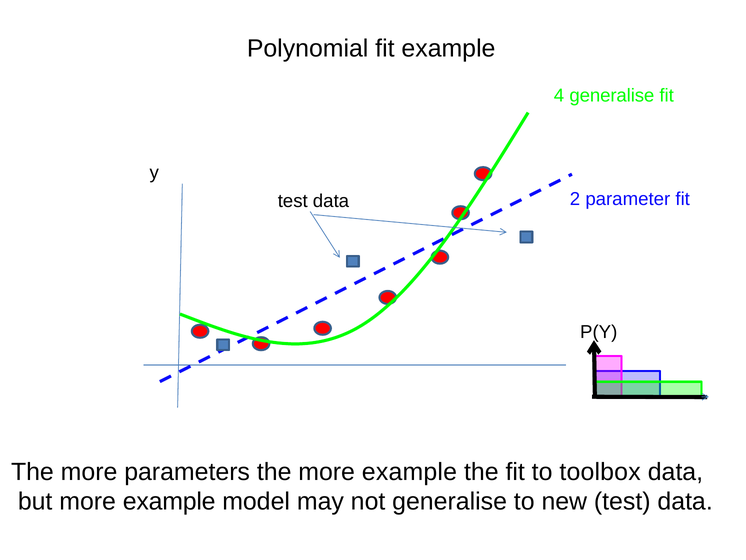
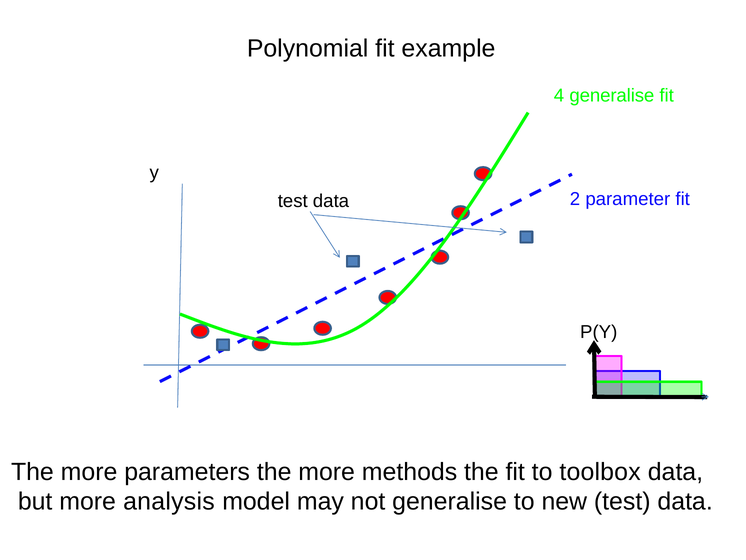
the more example: example -> methods (410, 471)
but more example: example -> analysis (169, 501)
